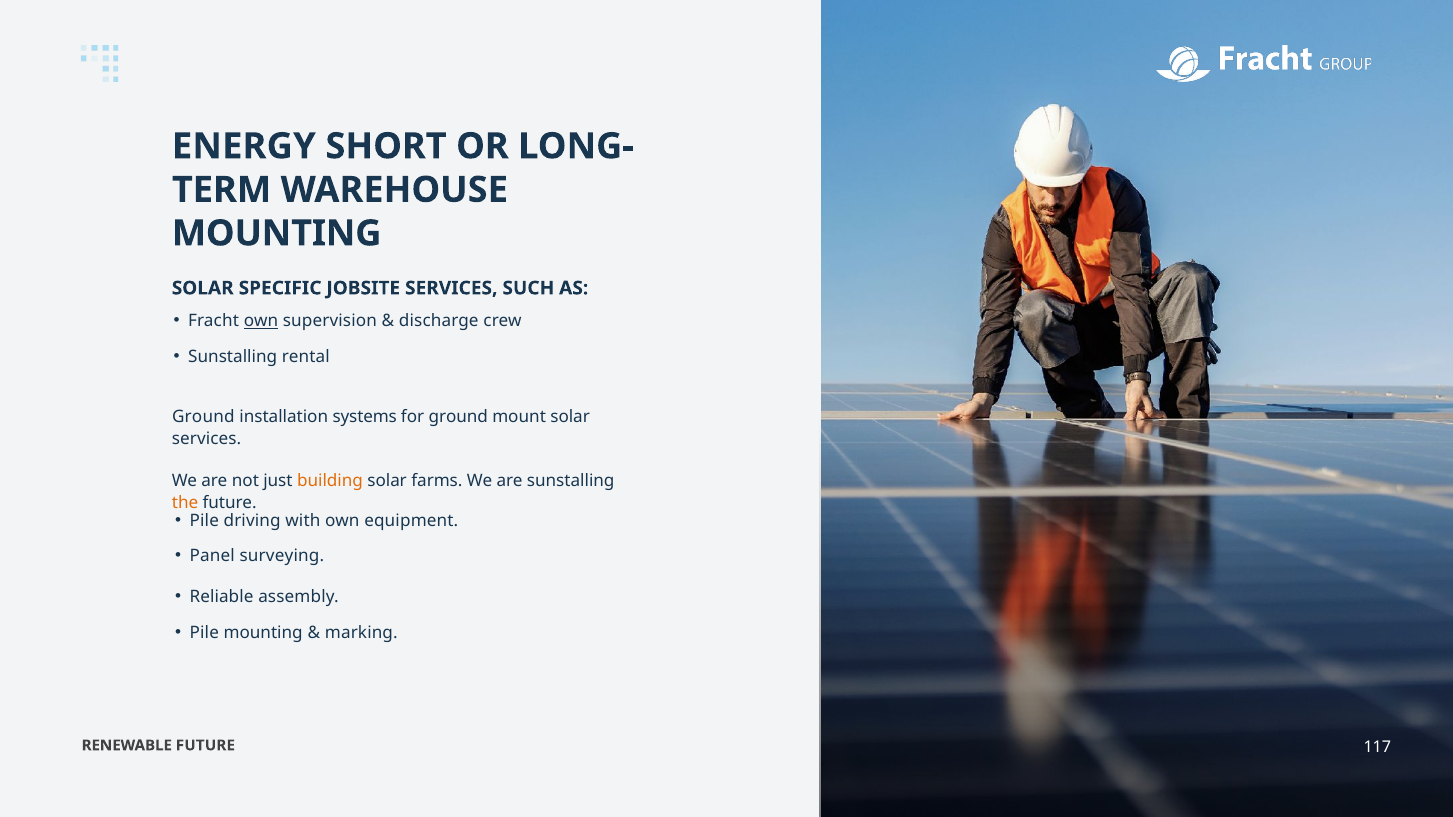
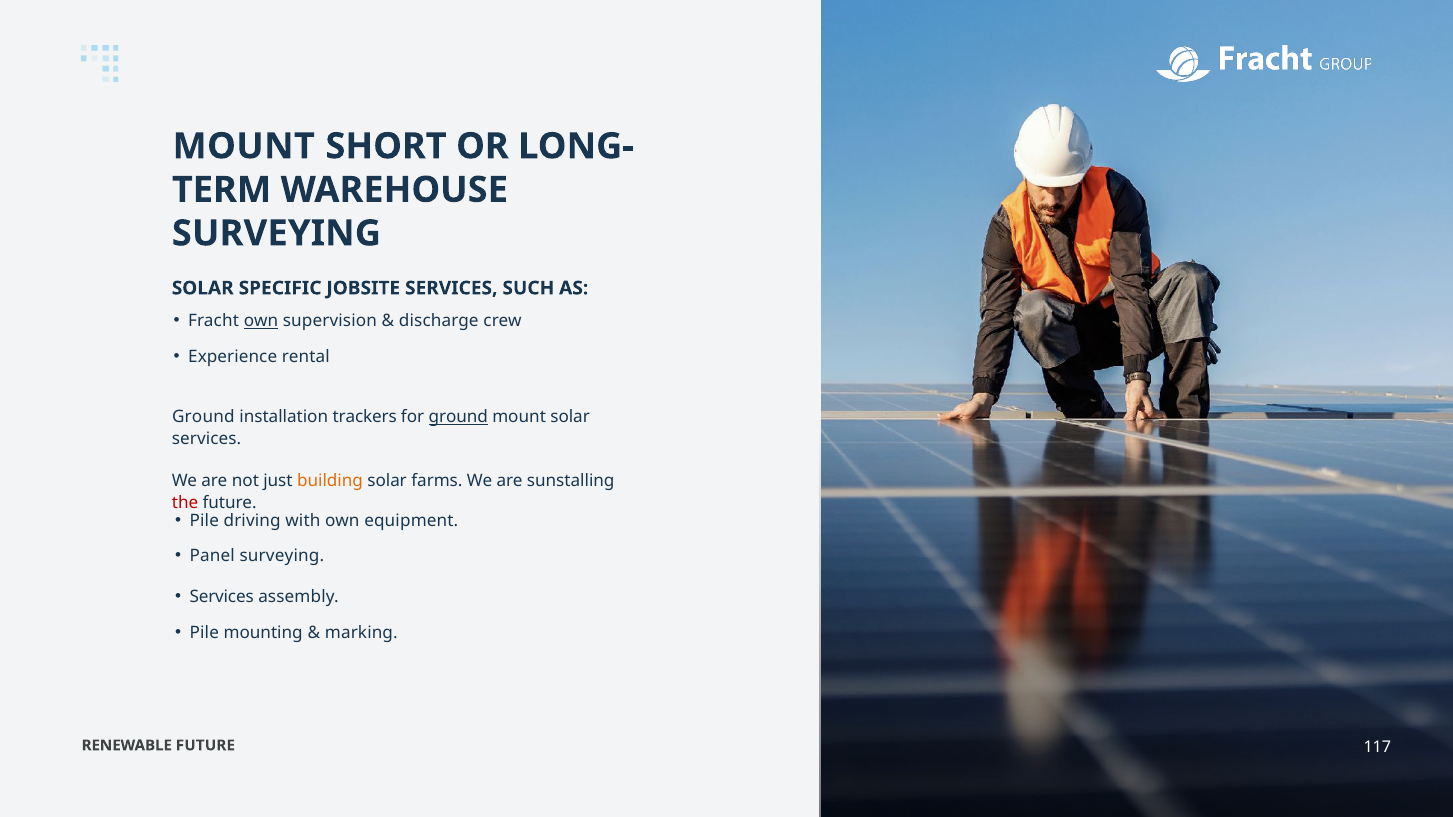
ENERGY: ENERGY -> MOUNT (244, 146)
MOUNTING: MOUNTING -> SURVEYING (276, 233)
Sunstalling: Sunstalling -> Experience (233, 357)
systems: systems -> trackers (365, 418)
ground underline: none -> present (458, 418)
the colour: orange -> red (185, 503)
Reliable: Reliable -> Services (222, 597)
